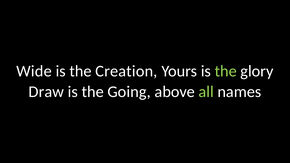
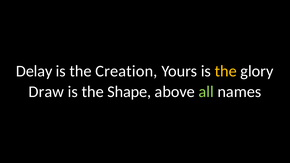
Wide: Wide -> Delay (34, 71)
the colour: light green -> yellow (226, 71)
Going: Going -> Shape (129, 92)
